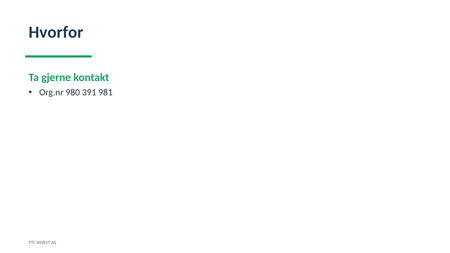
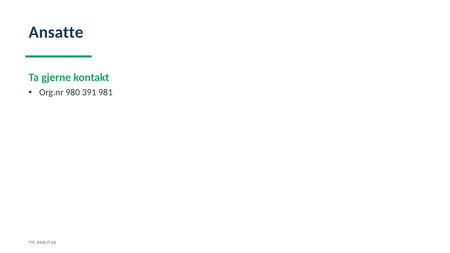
Hvorfor: Hvorfor -> Ansatte (56, 32)
